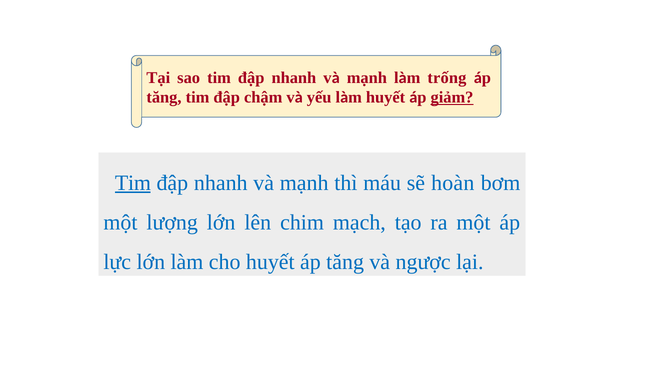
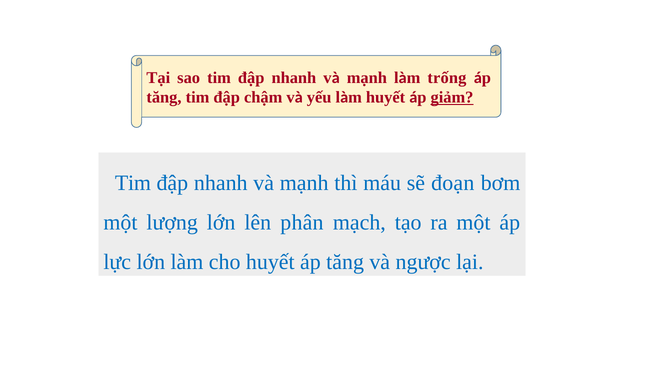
Tim underline: present -> none (133, 183)
hoàn: hoàn -> đoạn (453, 183)
chim: chim -> phân (302, 222)
